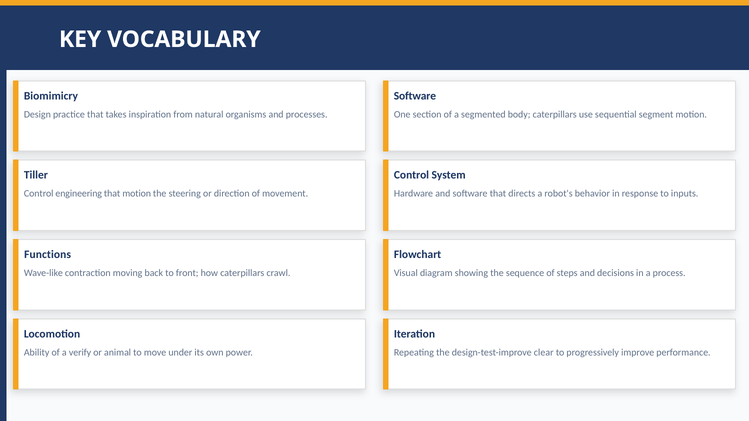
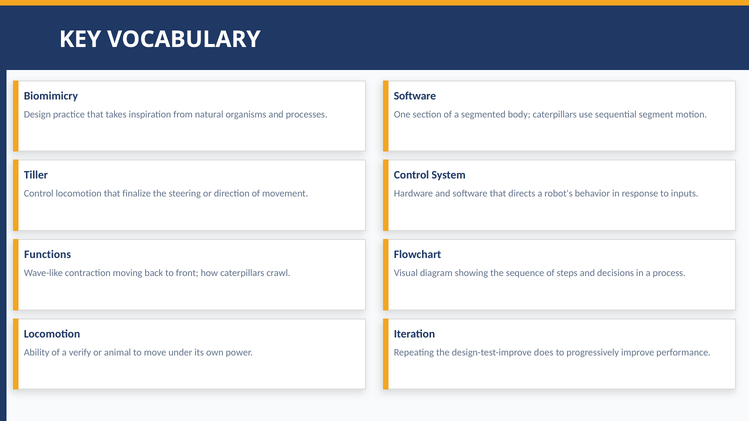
Control engineering: engineering -> locomotion (79, 194)
that motion: motion -> finalize (137, 194)
clear: clear -> does (544, 353)
